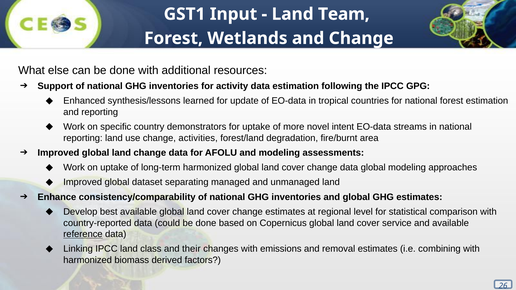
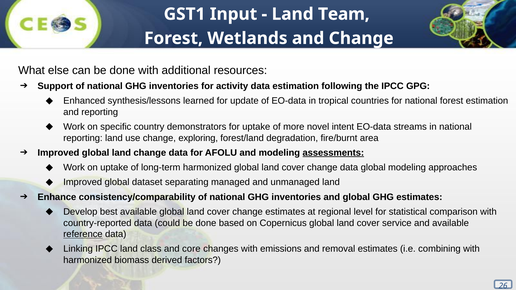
activities: activities -> exploring (198, 138)
assessments underline: none -> present (333, 153)
their: their -> core (191, 249)
